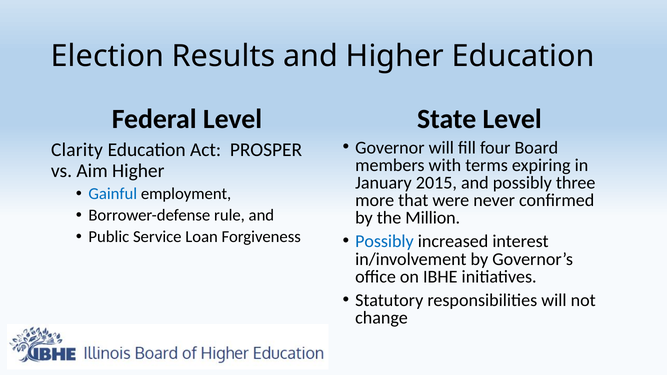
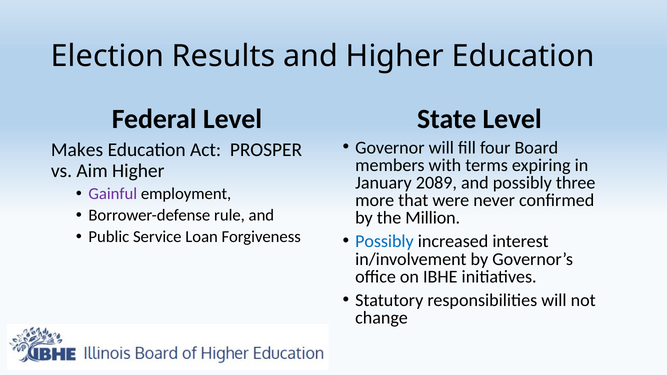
Clarity: Clarity -> Makes (77, 150)
2015: 2015 -> 2089 (436, 183)
Gainful colour: blue -> purple (113, 194)
